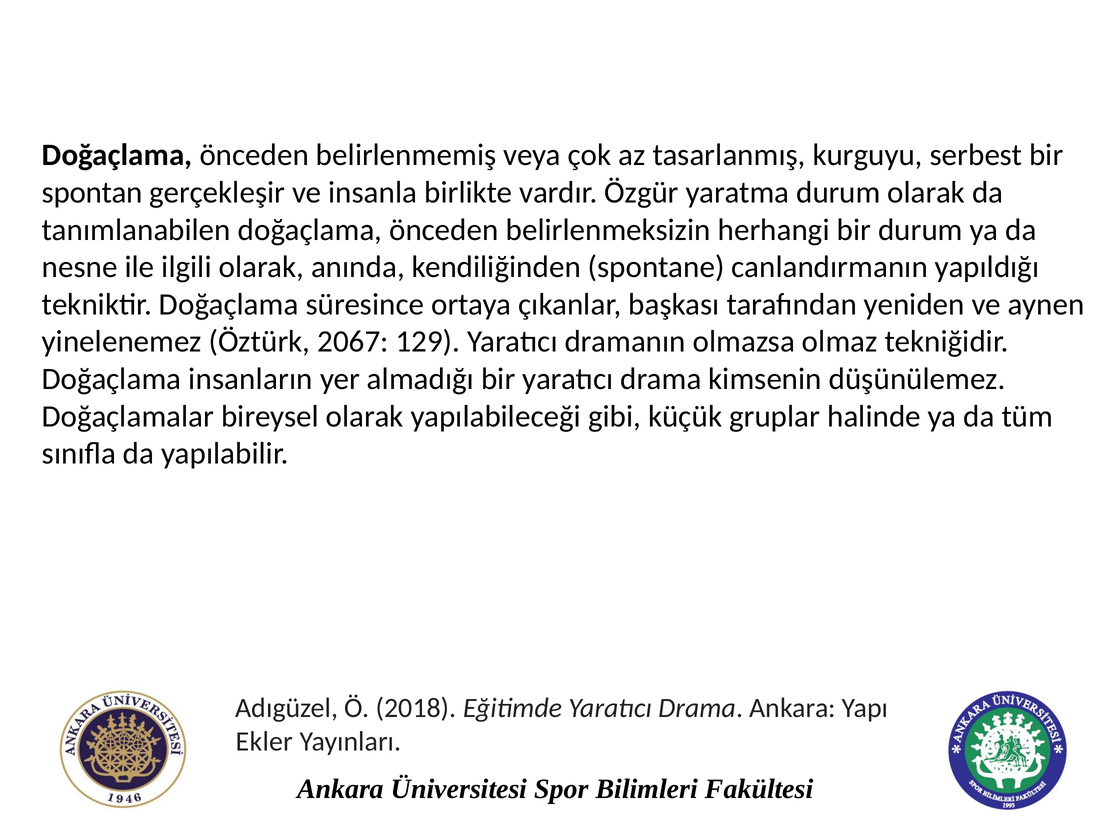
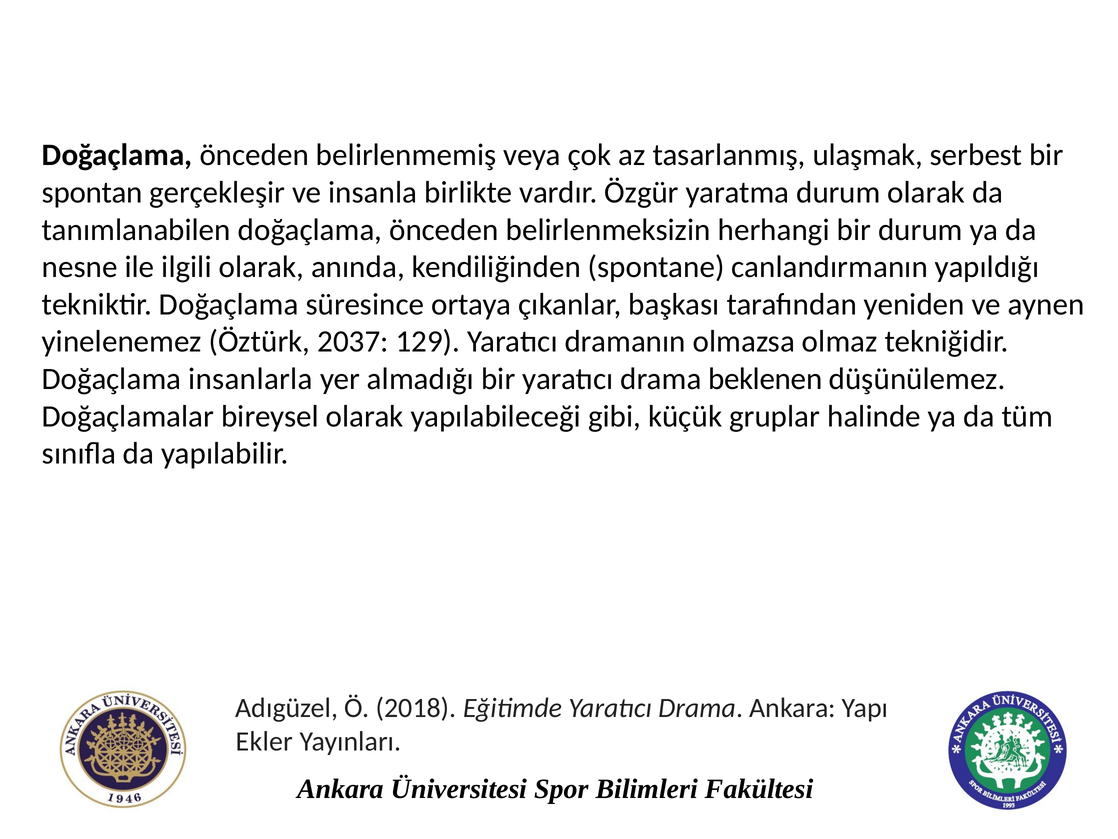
kurguyu: kurguyu -> ulaşmak (868, 155)
2067: 2067 -> 2037 (353, 342)
insanların: insanların -> insanlarla (250, 379)
kimsenin: kimsenin -> beklenen (765, 379)
